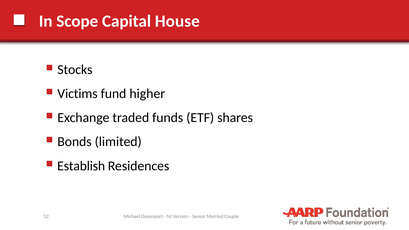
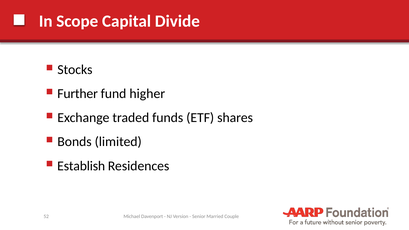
House: House -> Divide (177, 21)
Victims: Victims -> Further (78, 94)
